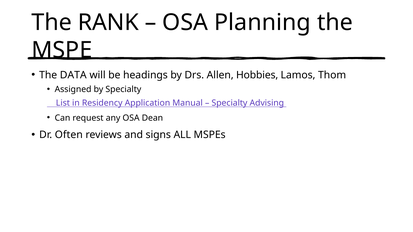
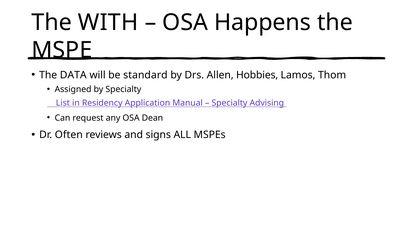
RANK: RANK -> WITH (108, 22)
Planning: Planning -> Happens (263, 22)
headings: headings -> standard (145, 75)
